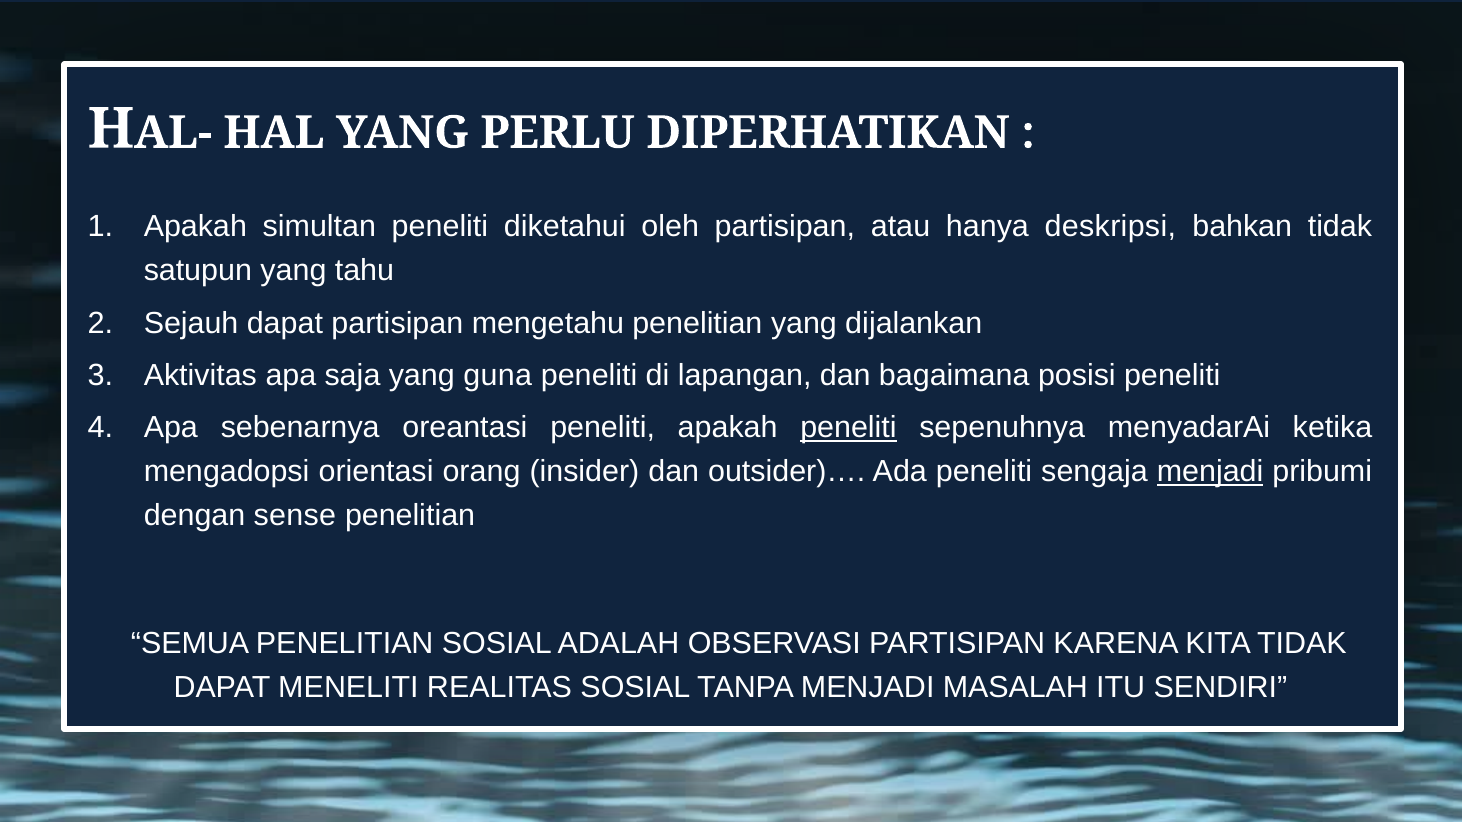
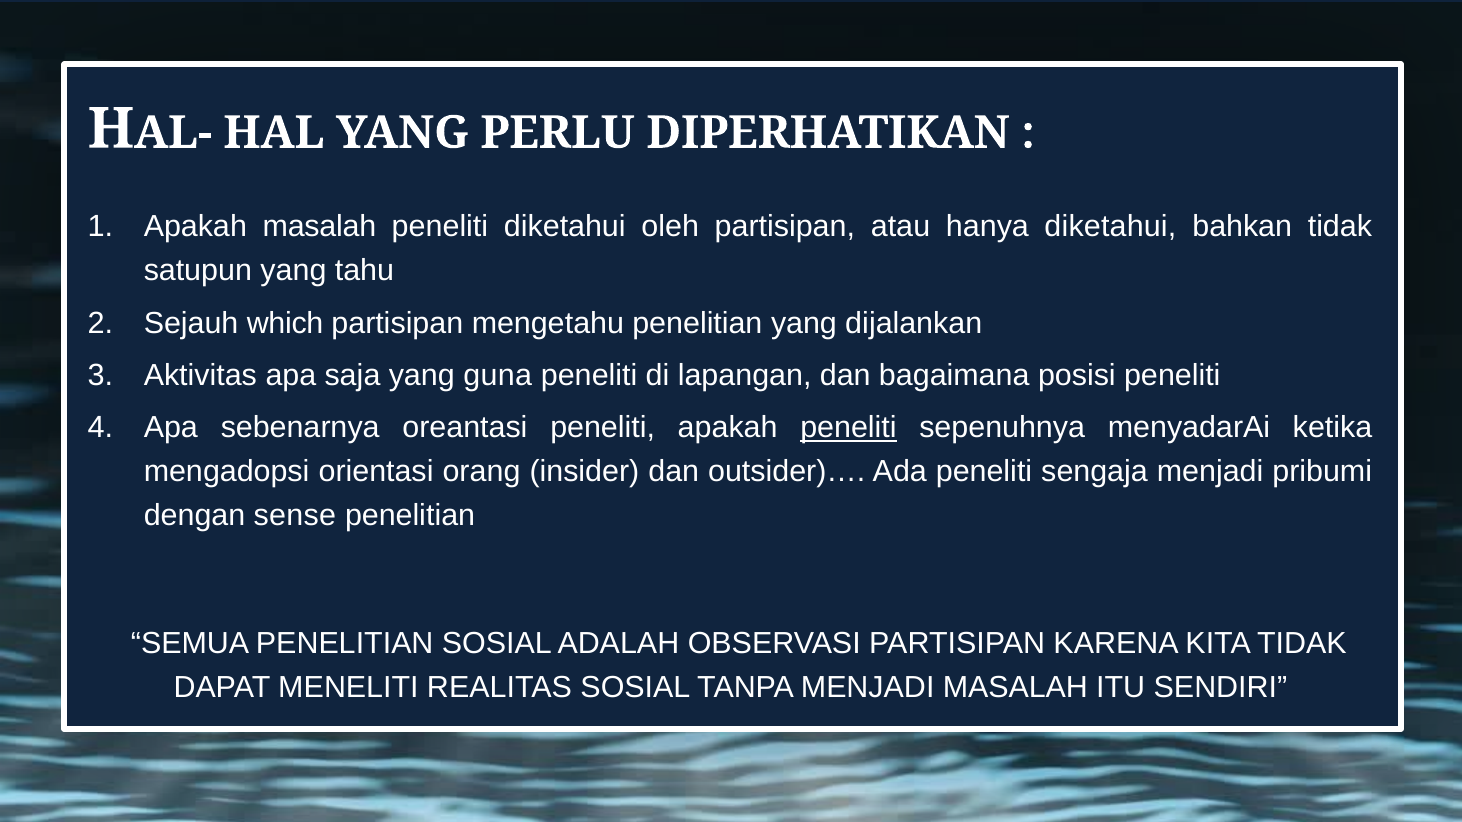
Apakah simultan: simultan -> masalah (319, 227)
hanya deskripsi: deskripsi -> diketahui (1110, 227)
Sejauh dapat: dapat -> which (285, 323)
menjadi underline: present -> none (1210, 472)
